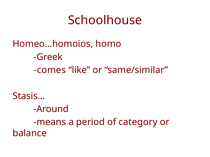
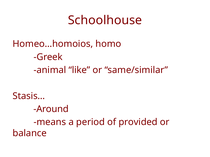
comes: comes -> animal (50, 70)
category: category -> provided (138, 122)
